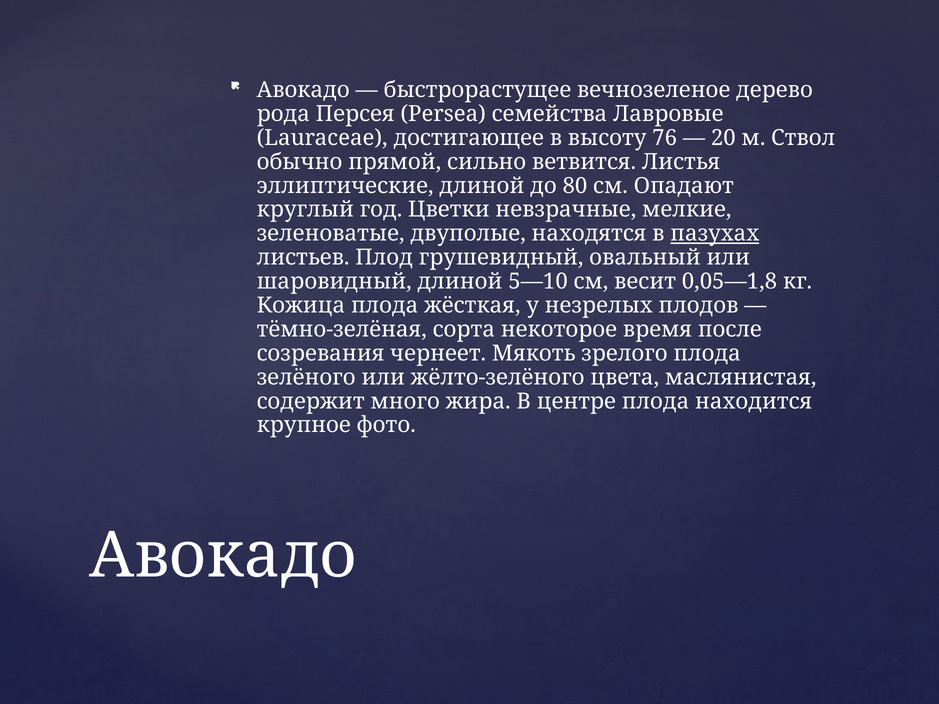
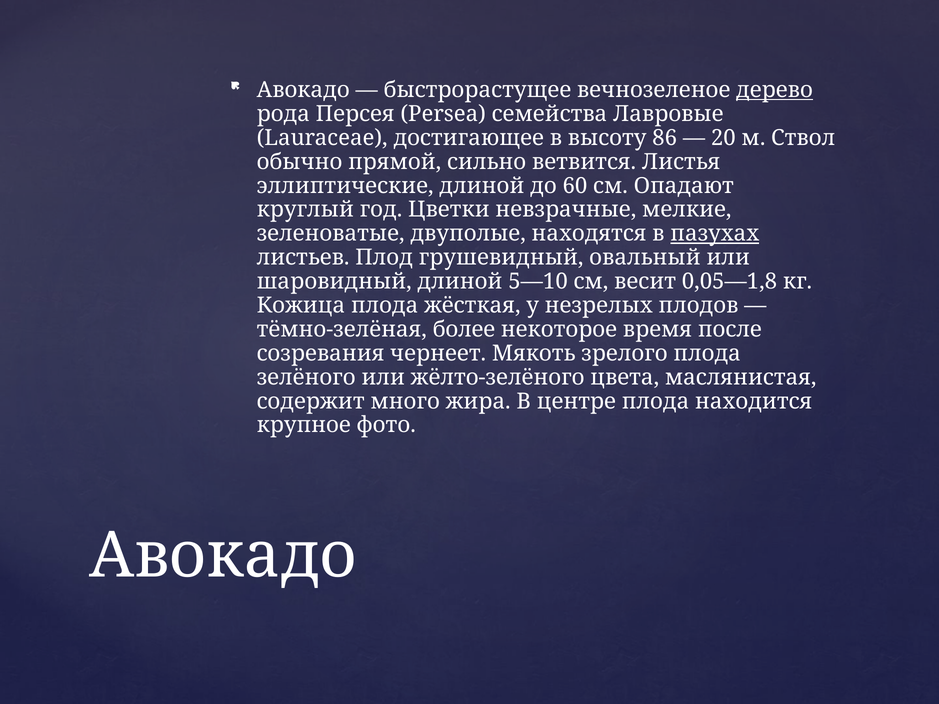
дерево underline: none -> present (774, 90)
76: 76 -> 86 (665, 138)
80: 80 -> 60 (575, 186)
сорта: сорта -> более (464, 330)
